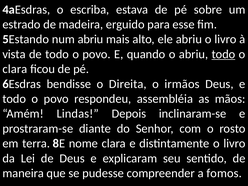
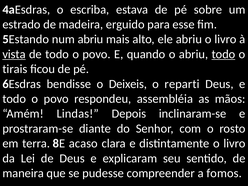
vista underline: none -> present (14, 54)
clara: clara -> tirais (15, 69)
Direita: Direita -> Deixeis (128, 84)
irmãos: irmãos -> reparti (182, 84)
nome: nome -> acaso (83, 143)
